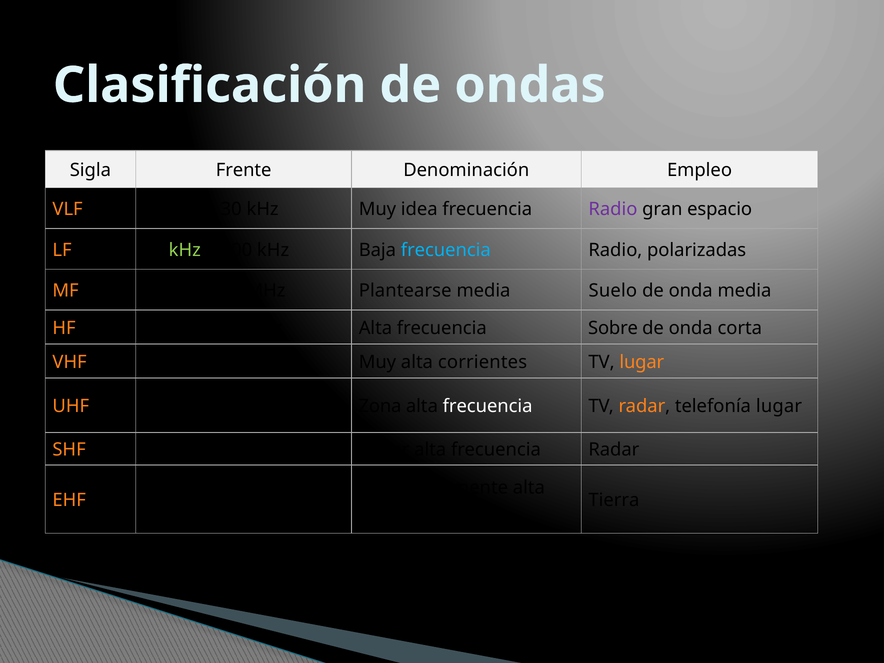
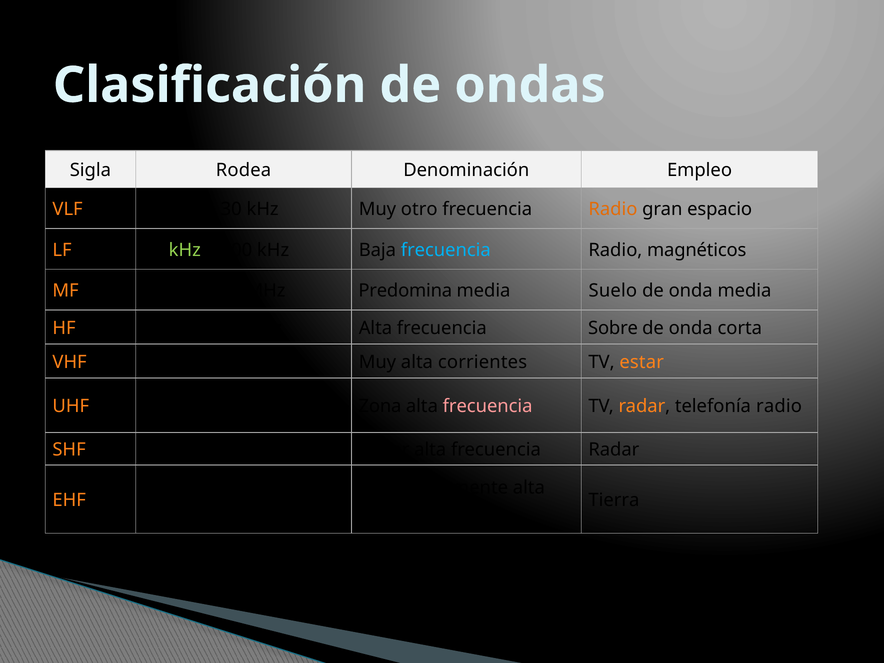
Frente: Frente -> Rodea (244, 170)
idea: idea -> otro (419, 209)
Radio colour: purple -> orange (613, 209)
polarizadas: polarizadas -> magnéticos (697, 250)
Plantearse: Plantearse -> Predomina (405, 291)
TV lugar: lugar -> estar (642, 362)
frecuencia colour: white -> pink (488, 406)
telefonía lugar: lugar -> radio (779, 406)
